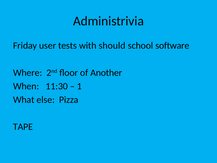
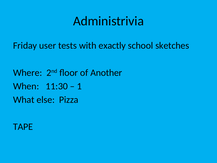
should: should -> exactly (112, 46)
software: software -> sketches (172, 46)
